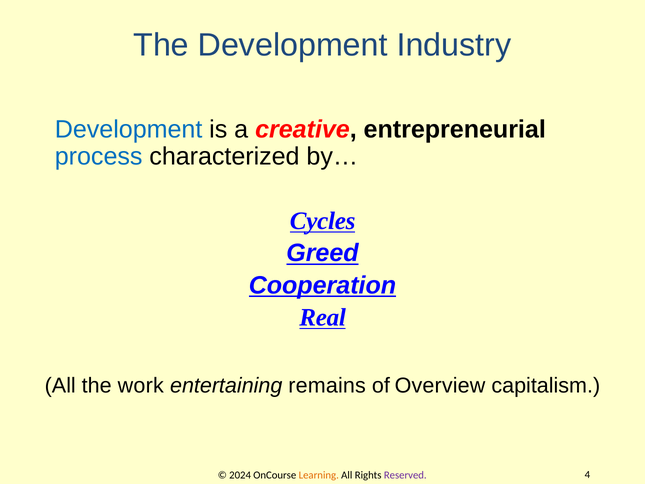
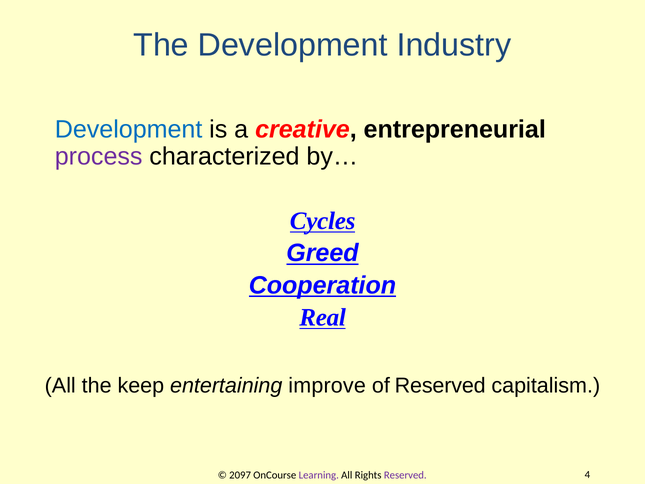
process colour: blue -> purple (99, 157)
work: work -> keep (141, 386)
remains: remains -> improve (327, 386)
of Overview: Overview -> Reserved (440, 386)
2024: 2024 -> 2097 (240, 475)
Learning colour: orange -> purple (319, 475)
